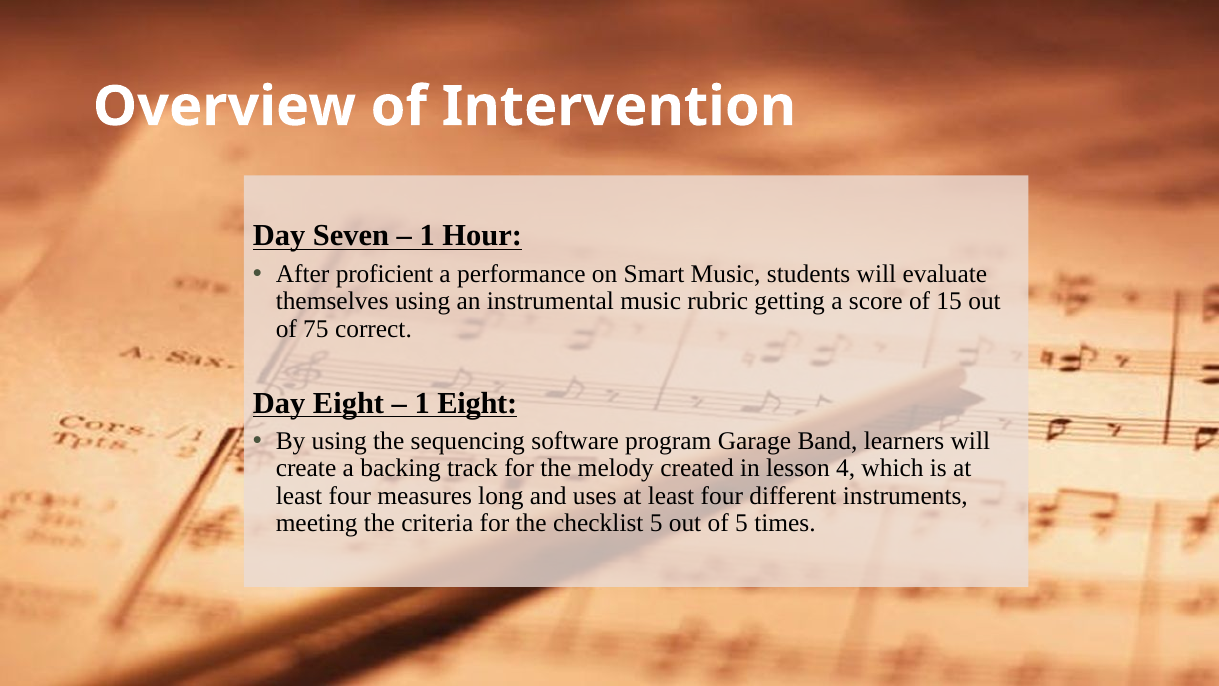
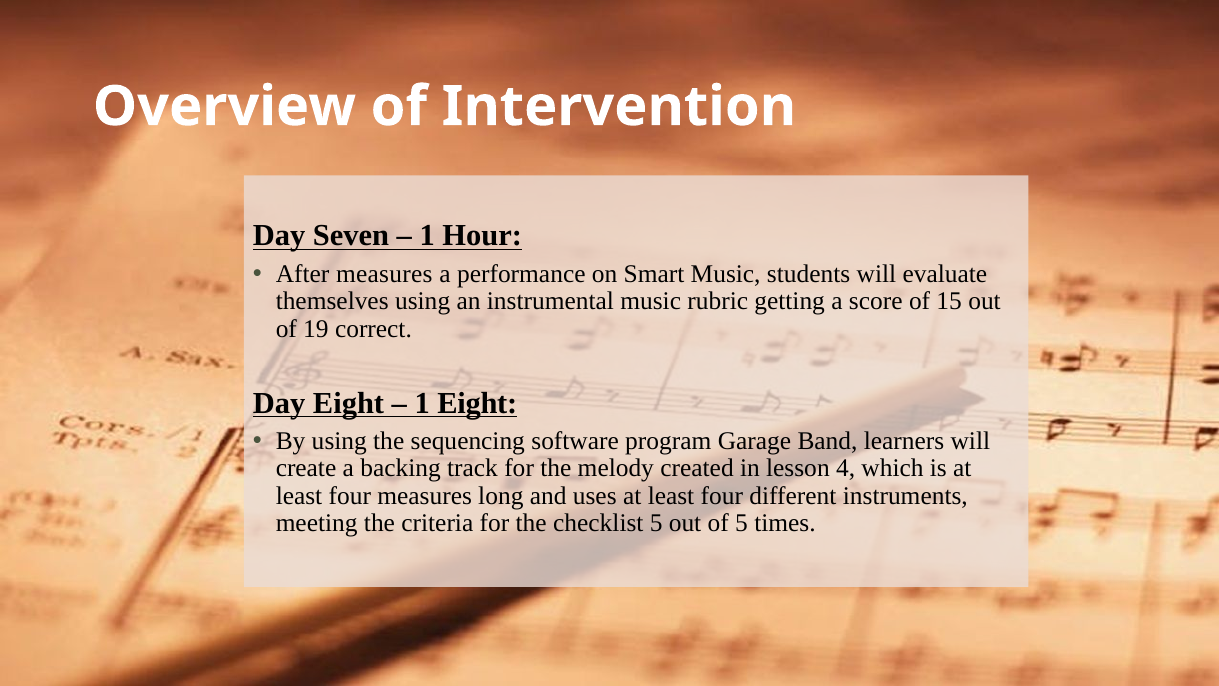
After proficient: proficient -> measures (384, 274)
75: 75 -> 19 (316, 329)
